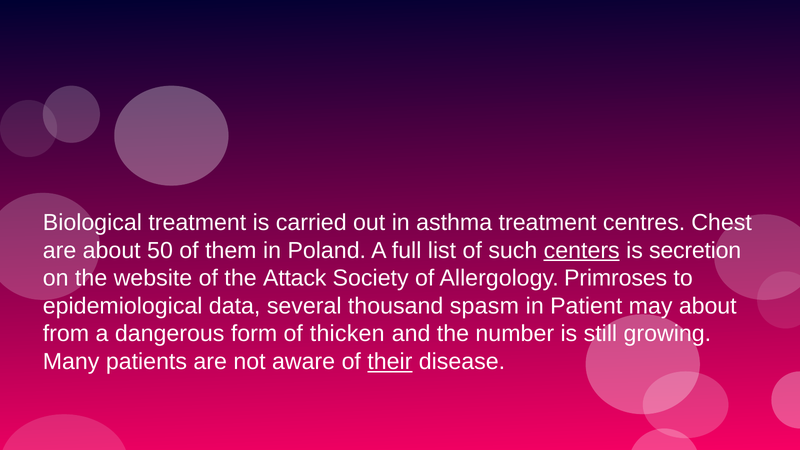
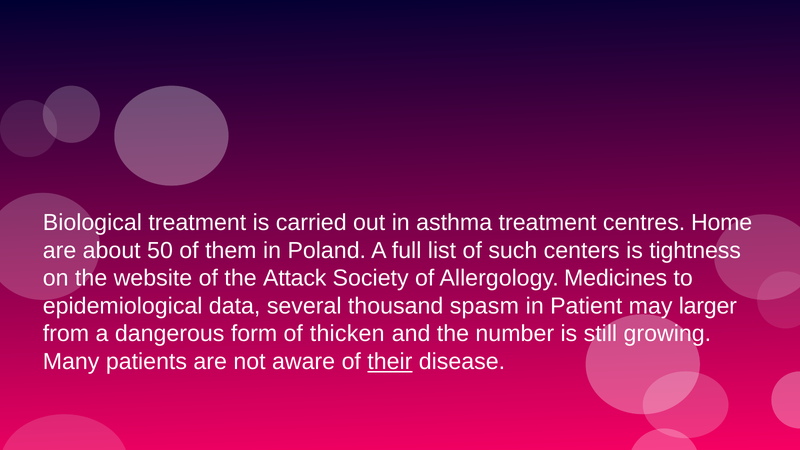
Chest: Chest -> Home (722, 223)
centers underline: present -> none (582, 250)
secretion: secretion -> tightness (695, 250)
Primroses: Primroses -> Medicines (616, 278)
may about: about -> larger (708, 306)
